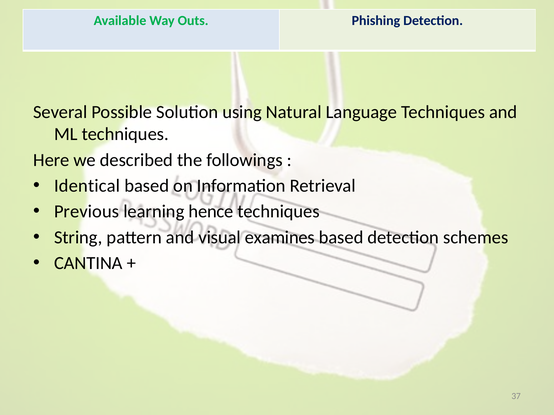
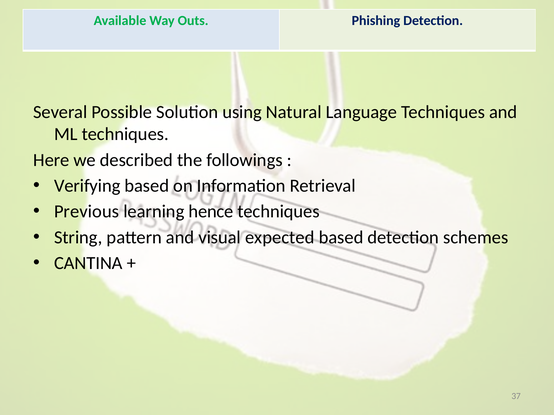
Identical: Identical -> Verifying (87, 186)
examines: examines -> expected (280, 238)
